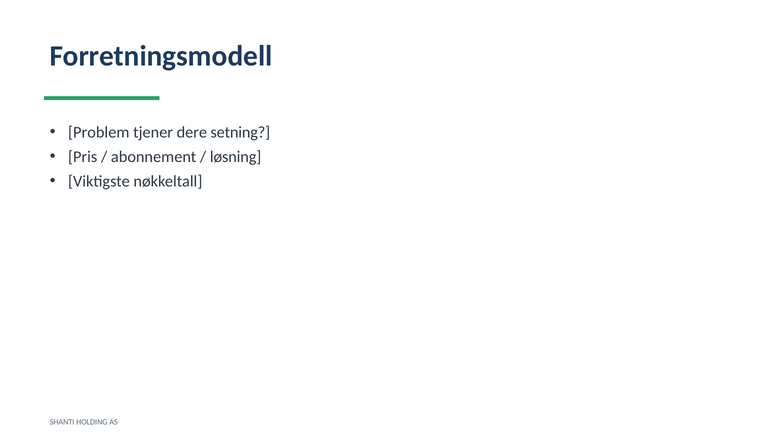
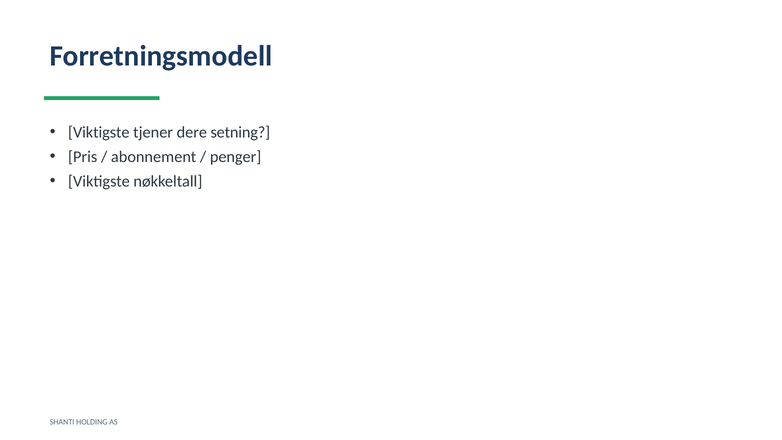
Problem: Problem -> Viktigste (99, 132)
løsning: løsning -> penger (236, 157)
